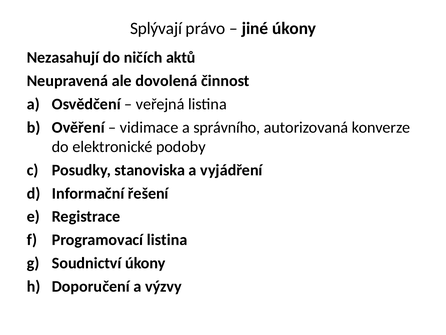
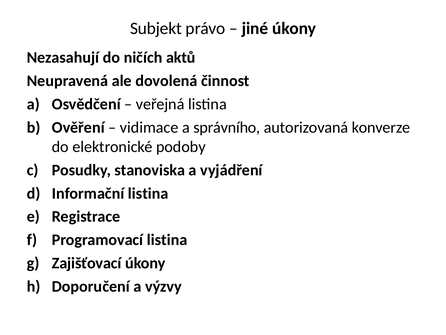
Splývají: Splývají -> Subjekt (156, 28)
Informační řešení: řešení -> listina (148, 193)
Soudnictví: Soudnictví -> Zajišťovací (87, 263)
